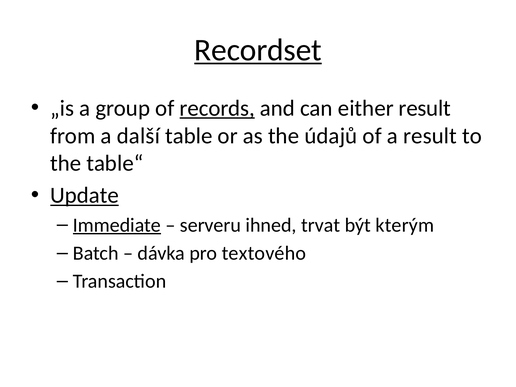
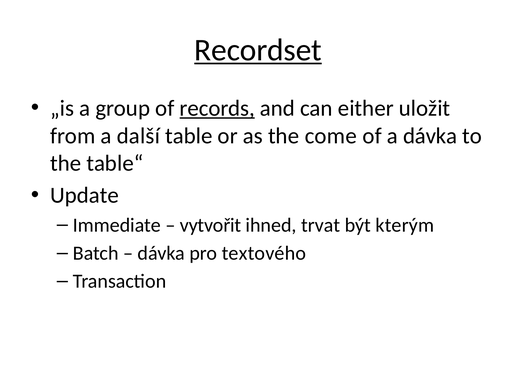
either result: result -> uložit (425, 108)
údajů: údajů -> come (331, 136)
a result: result -> dávka (430, 136)
Update underline: present -> none (85, 195)
Immediate underline: present -> none (117, 225)
serveru: serveru -> vytvořit (211, 225)
